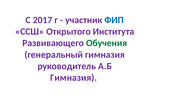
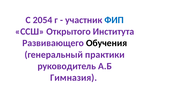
2017: 2017 -> 2054 (43, 20)
Обучения colour: green -> black (107, 43)
генеральный гимназия: гимназия -> практики (105, 55)
